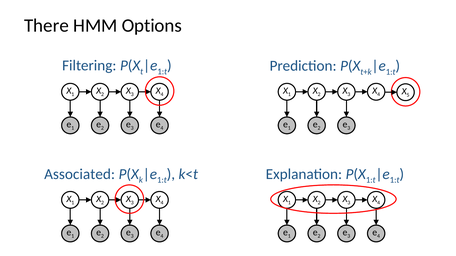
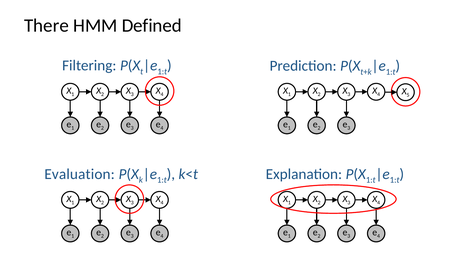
Options: Options -> Defined (152, 26)
Associated: Associated -> Evaluation (80, 174)
